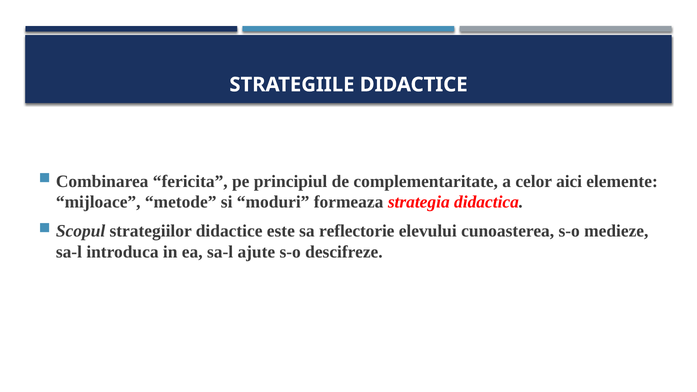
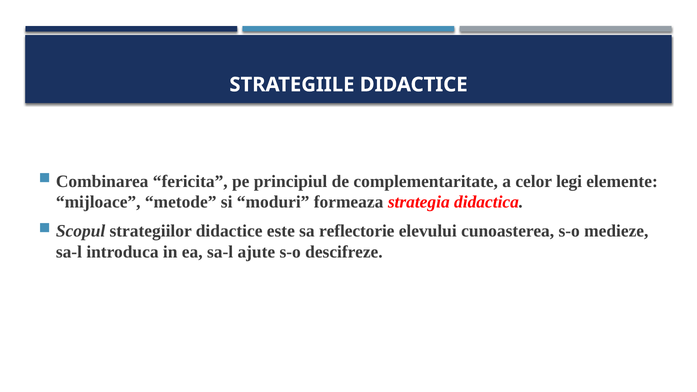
aici: aici -> legi (569, 181)
